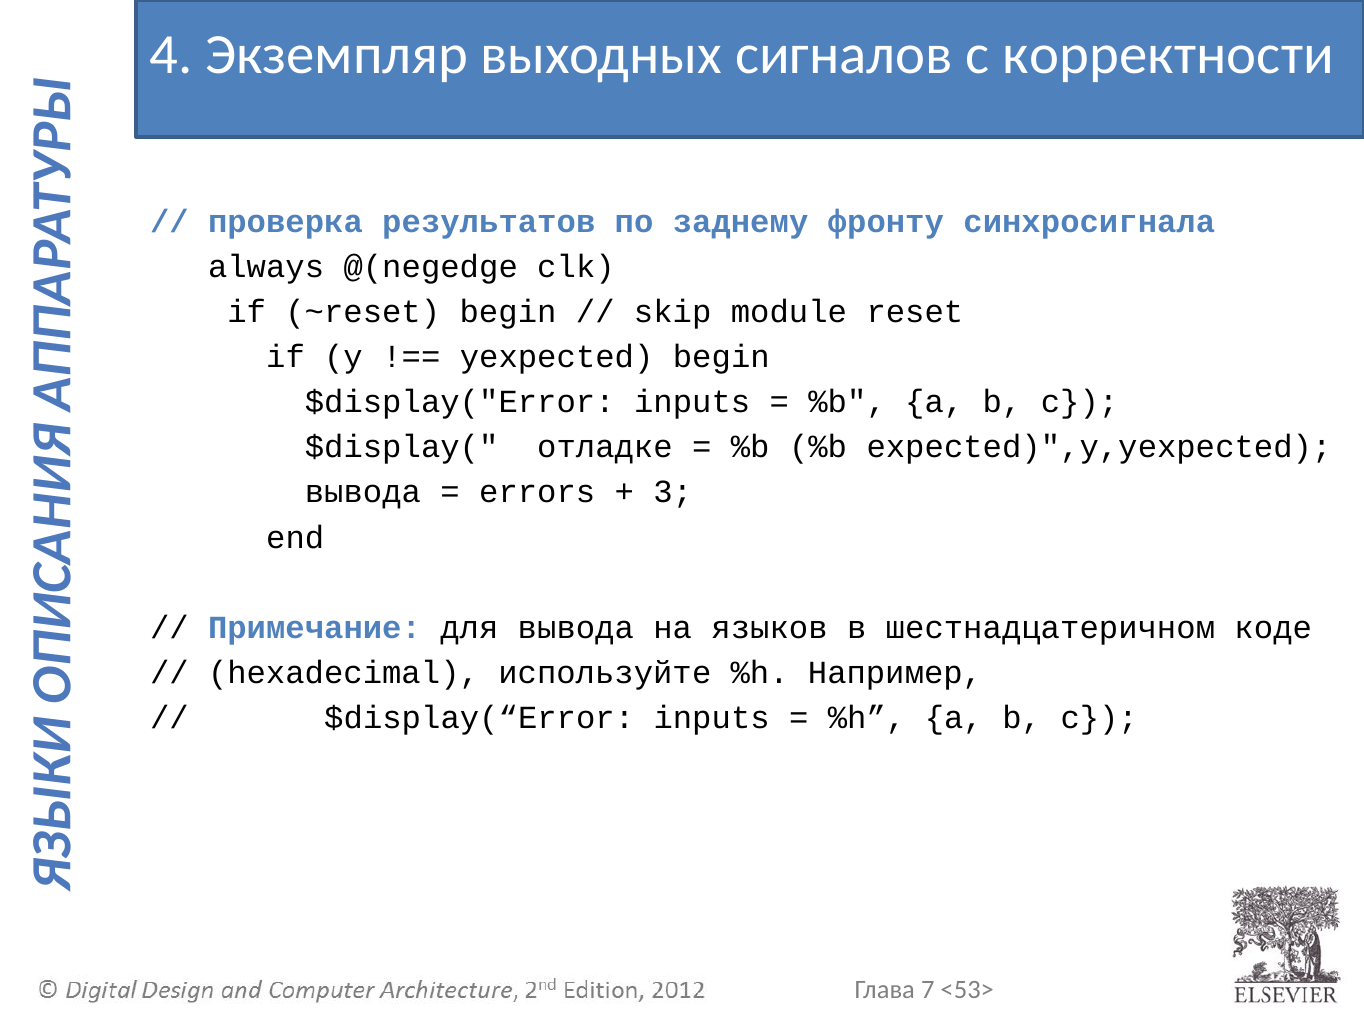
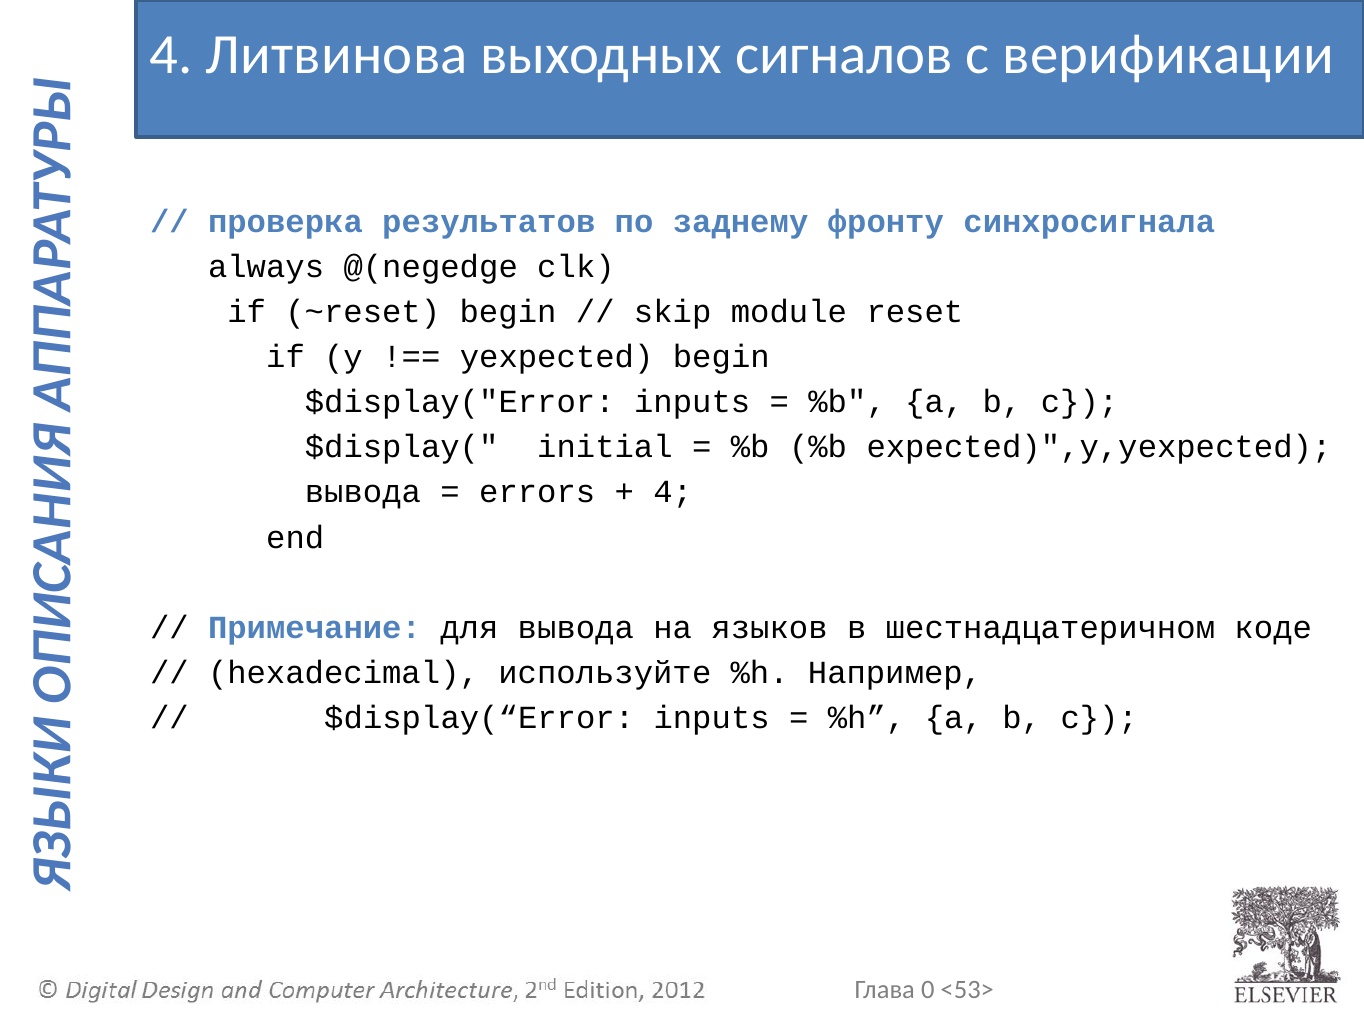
Экземпляр: Экземпляр -> Литвинова (337, 55)
корректности: корректности -> верификации (1168, 55)
отладке: отладке -> initial (605, 447)
3: 3 -> 4 (673, 492)
7: 7 -> 0 (928, 990)
